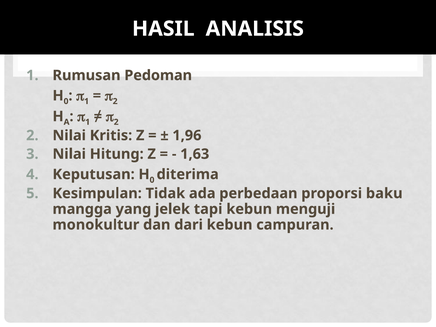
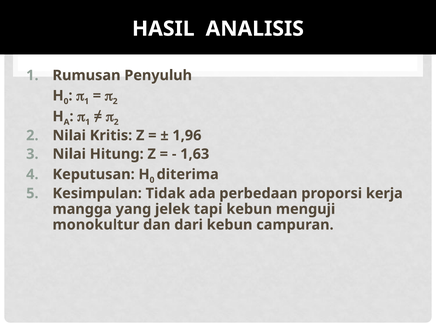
Pedoman: Pedoman -> Penyuluh (158, 75)
baku: baku -> kerja (384, 193)
